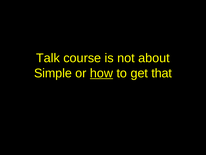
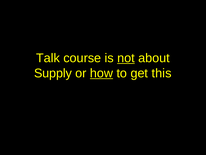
not underline: none -> present (126, 58)
Simple: Simple -> Supply (53, 73)
that: that -> this (162, 73)
